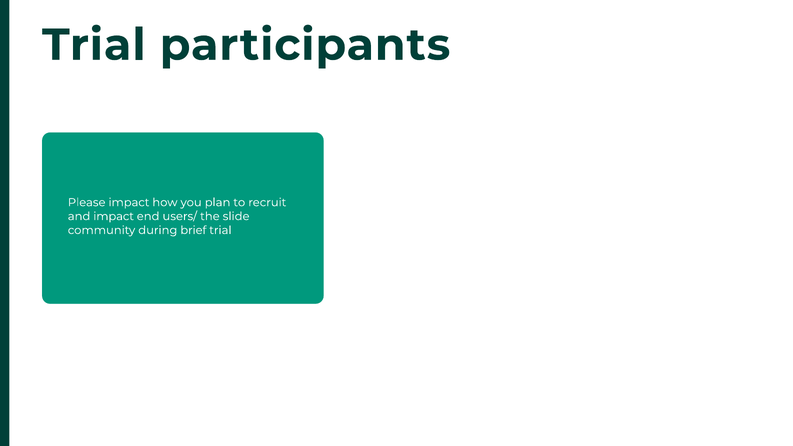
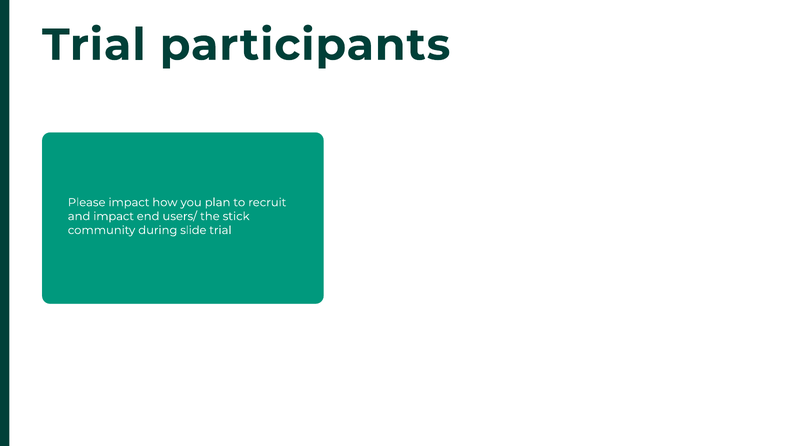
slide: slide -> stick (236, 216)
brief: brief -> slide (193, 230)
